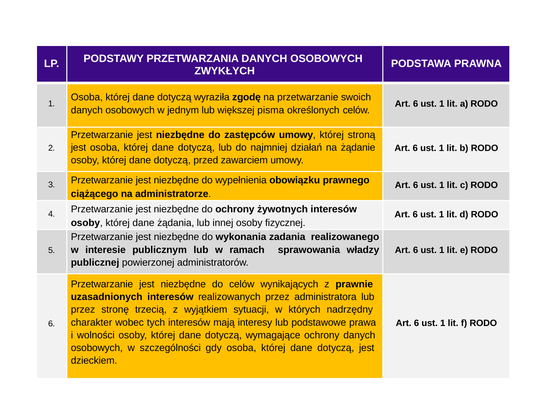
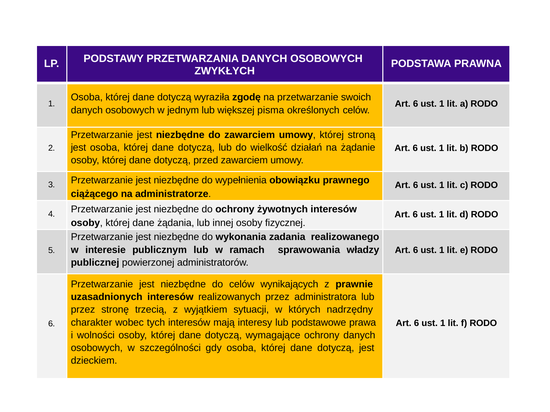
do zastępców: zastępców -> zawarciem (250, 135)
najmniej: najmniej -> wielkość (269, 148)
